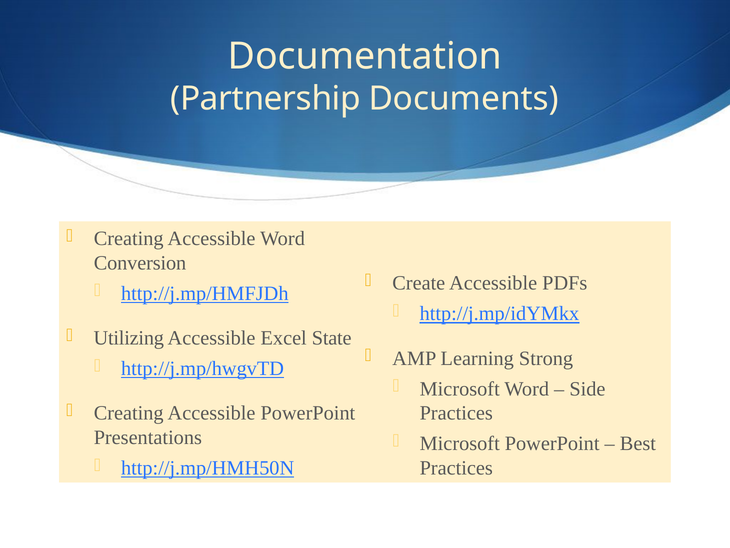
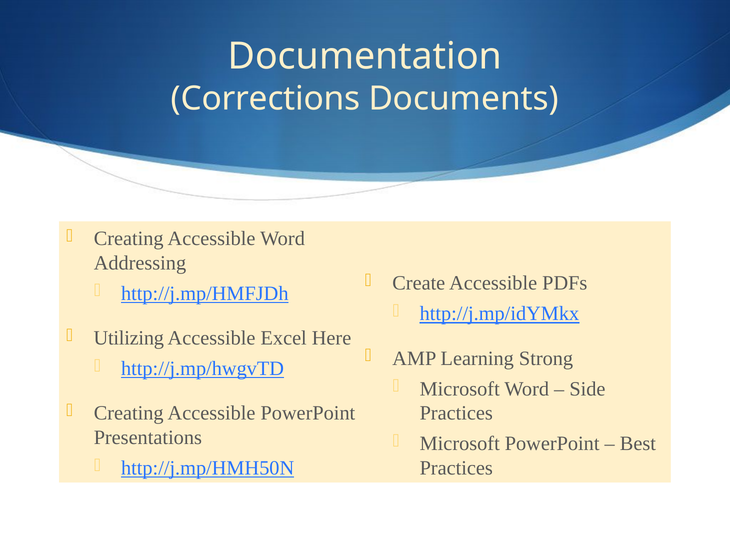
Partnership: Partnership -> Corrections (266, 99)
Conversion: Conversion -> Addressing (140, 263)
State: State -> Here (332, 338)
